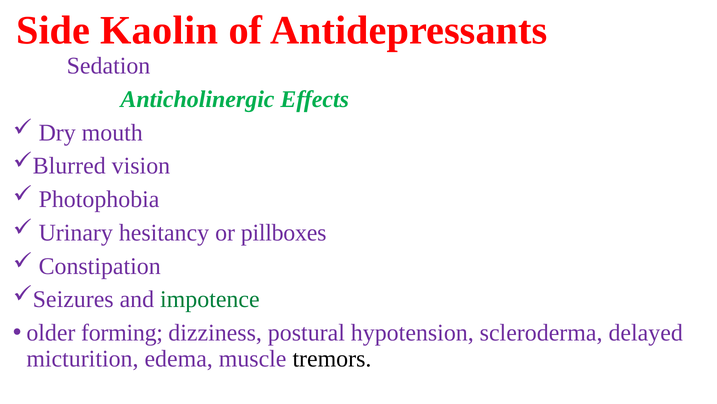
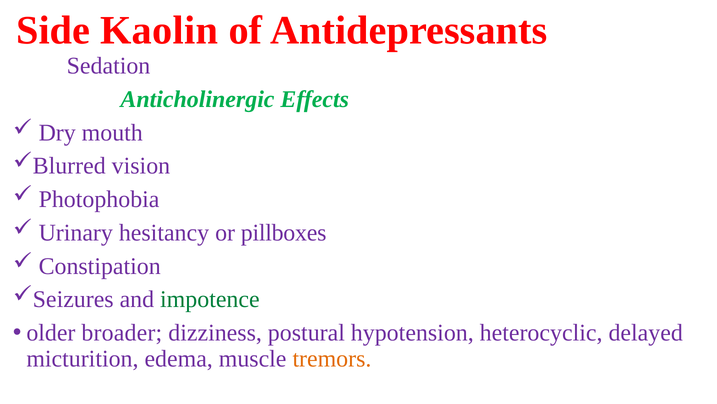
forming: forming -> broader (122, 332)
scleroderma: scleroderma -> heterocyclic (541, 332)
tremors colour: black -> orange (332, 358)
